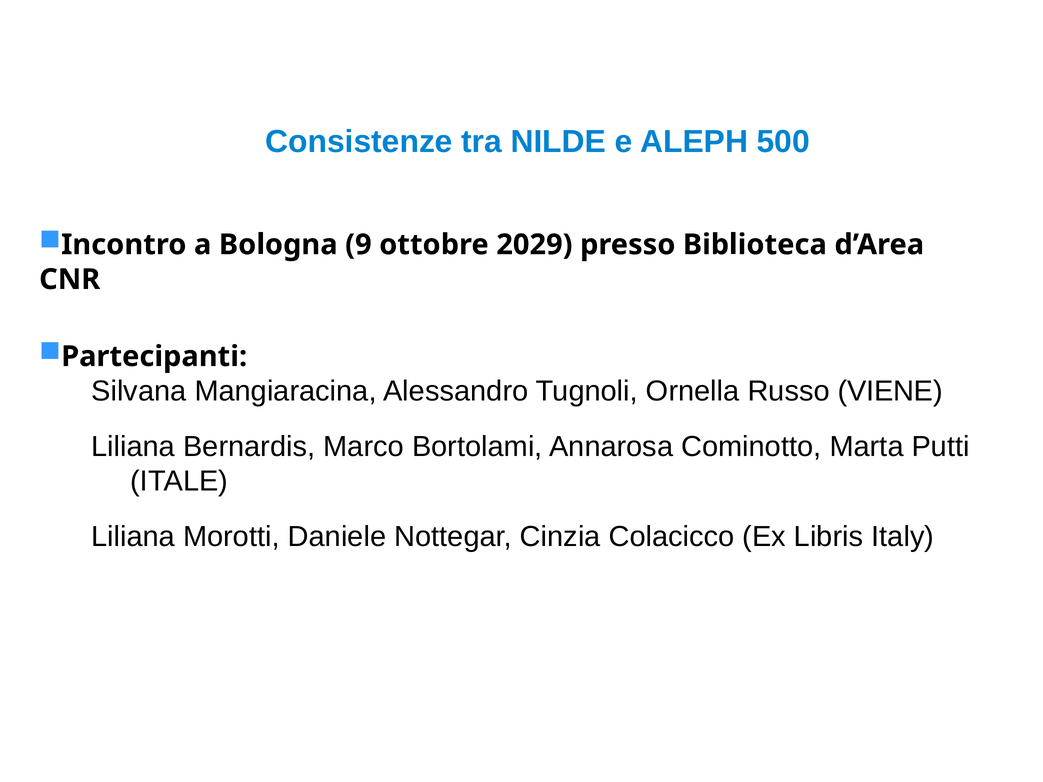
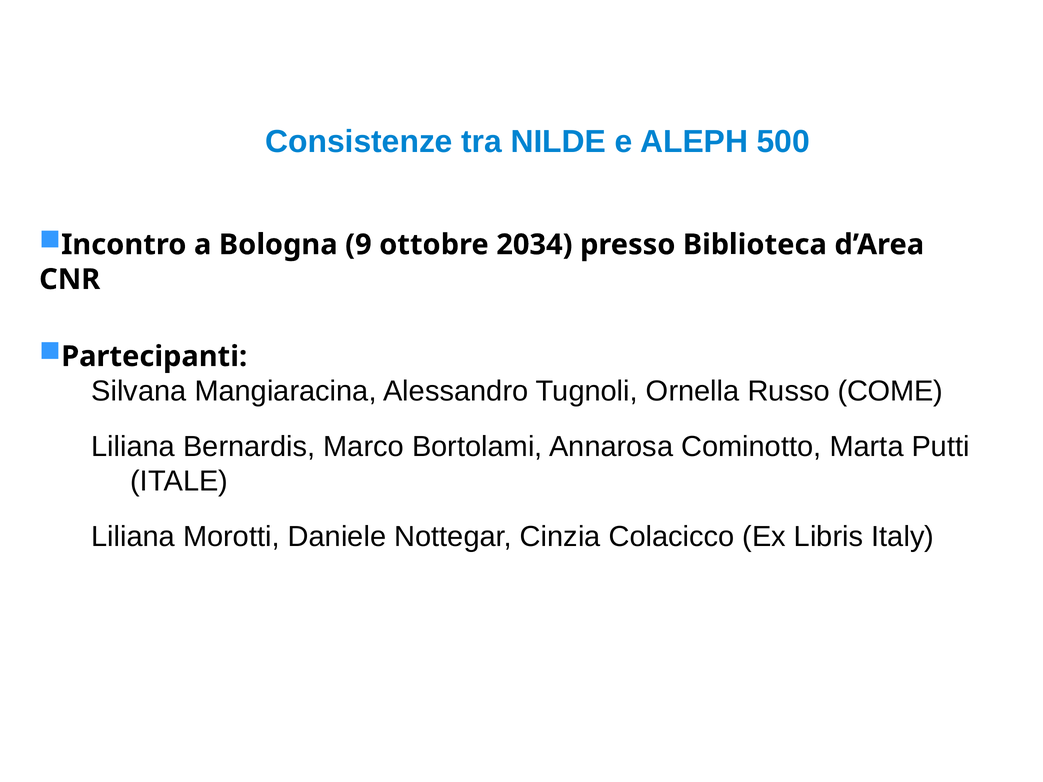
2029: 2029 -> 2034 (534, 245)
VIENE: VIENE -> COME (890, 391)
